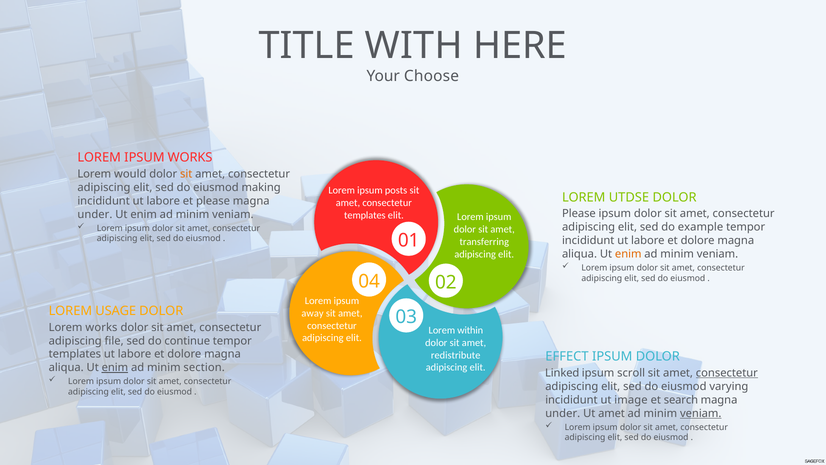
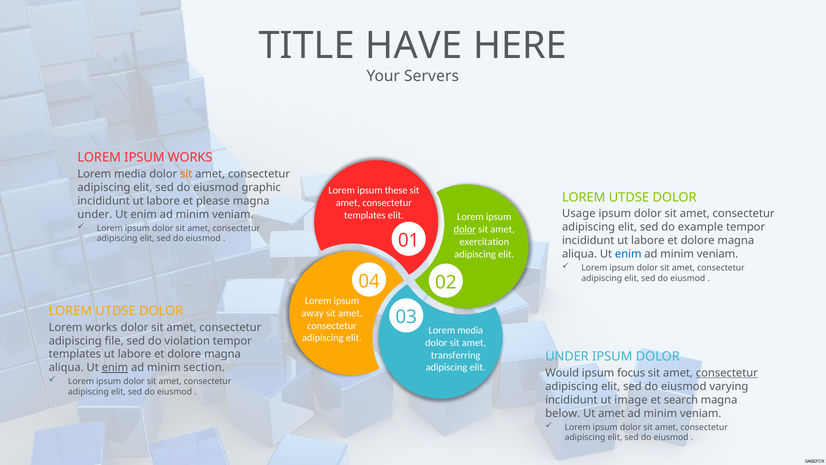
WITH: WITH -> HAVE (414, 46)
Choose: Choose -> Servers (432, 76)
would: would -> media (130, 174)
making: making -> graphic (261, 187)
posts: posts -> these (396, 190)
Please: Please -> Usage (579, 214)
dolor underline: none -> present (465, 229)
transferring: transferring -> exercitation (484, 242)
enim colour: orange -> blue (628, 254)
USAGE: USAGE -> UTDSE (116, 311)
within: within -> media (470, 330)
continue: continue -> violation (187, 341)
redistribute: redistribute -> transferring (456, 355)
EFFECT: EFFECT -> UNDER (567, 356)
Linked: Linked -> Would (562, 373)
scroll: scroll -> focus (631, 373)
under: under -> below (563, 413)
veniam underline: present -> none (701, 413)
